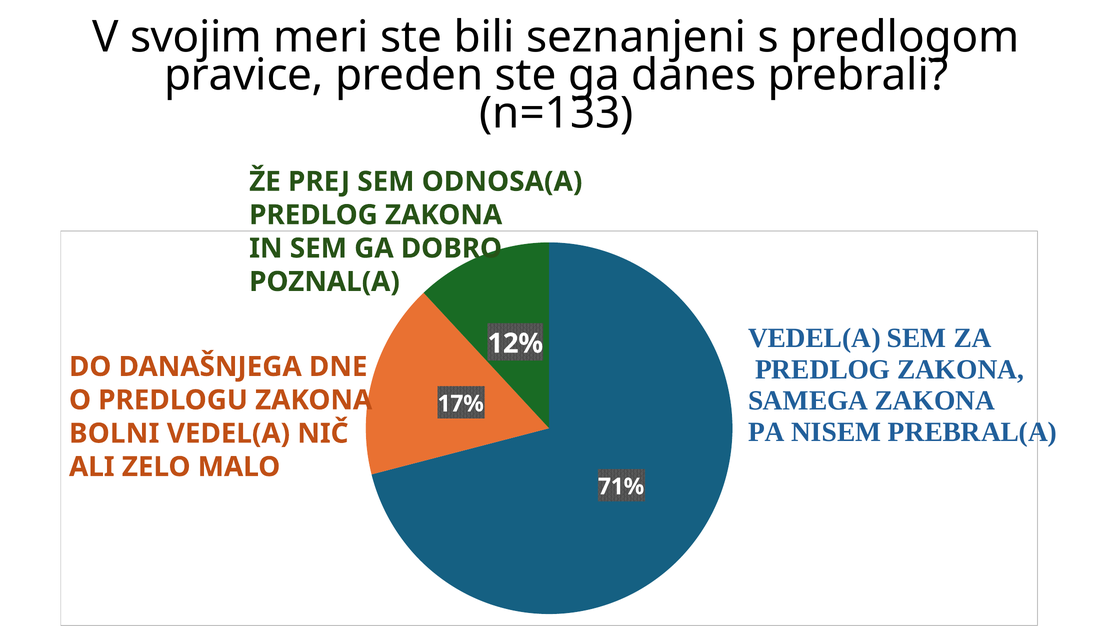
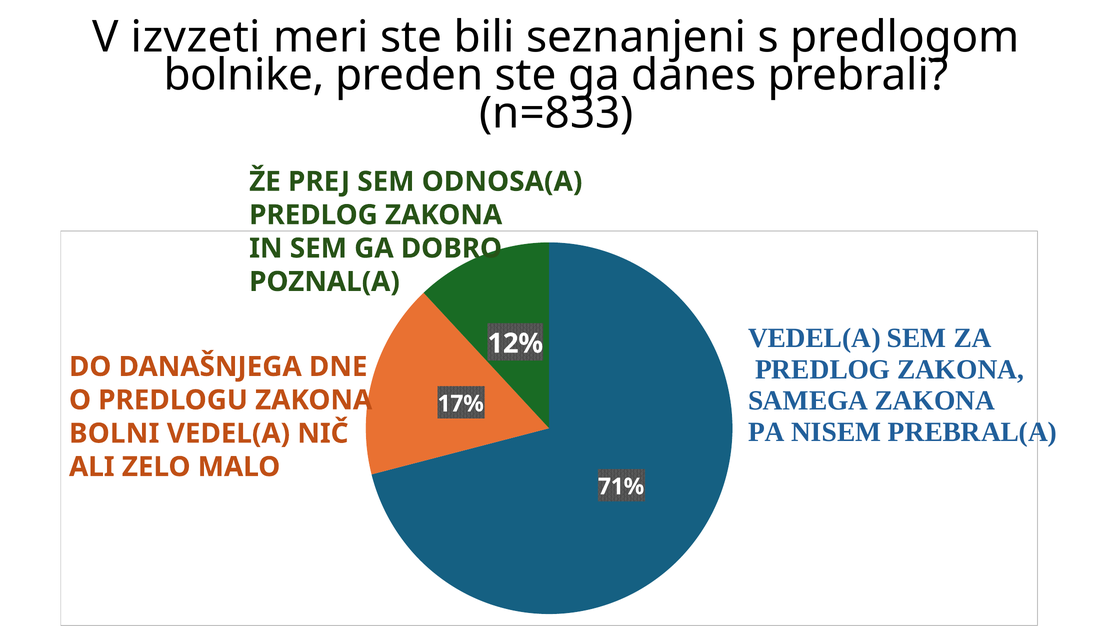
svojim: svojim -> izvzeti (196, 37)
pravice: pravice -> bolnike (244, 75)
n=133: n=133 -> n=833 (556, 113)
